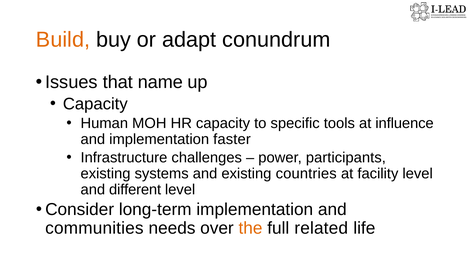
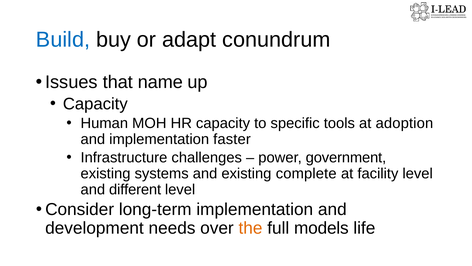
Build colour: orange -> blue (63, 40)
influence: influence -> adoption (404, 123)
participants: participants -> government (346, 157)
countries: countries -> complete (306, 173)
communities: communities -> development (94, 228)
related: related -> models (321, 228)
